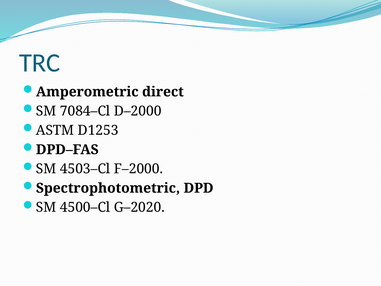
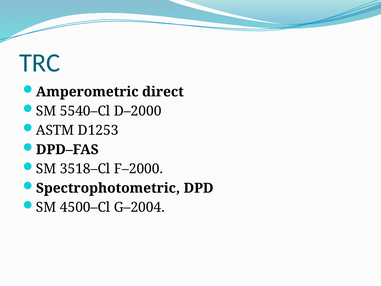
7084–Cl: 7084–Cl -> 5540–Cl (85, 111)
4503–Cl: 4503–Cl -> 3518–Cl (85, 169)
G–2020: G–2020 -> G–2004 (139, 207)
